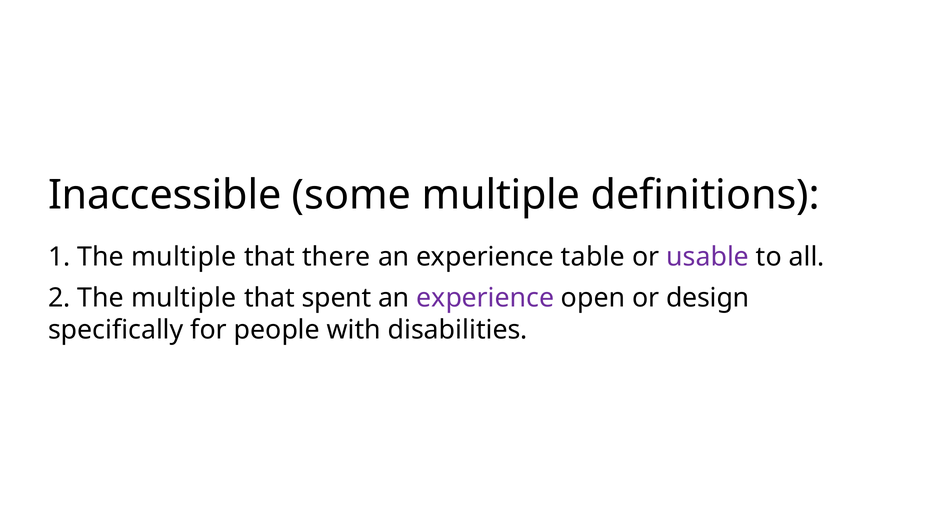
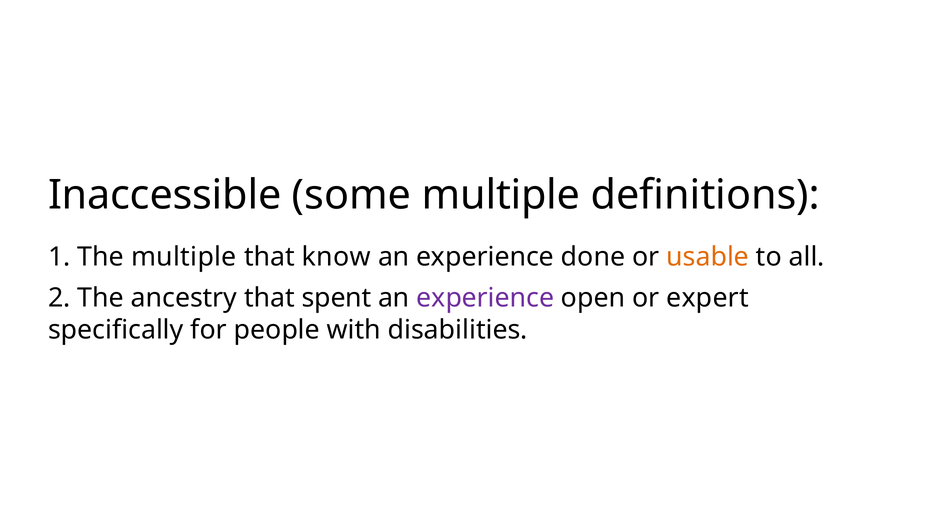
there: there -> know (336, 257)
table: table -> done (593, 257)
usable colour: purple -> orange (708, 257)
2 The multiple: multiple -> ancestry (184, 298)
design: design -> expert (708, 298)
